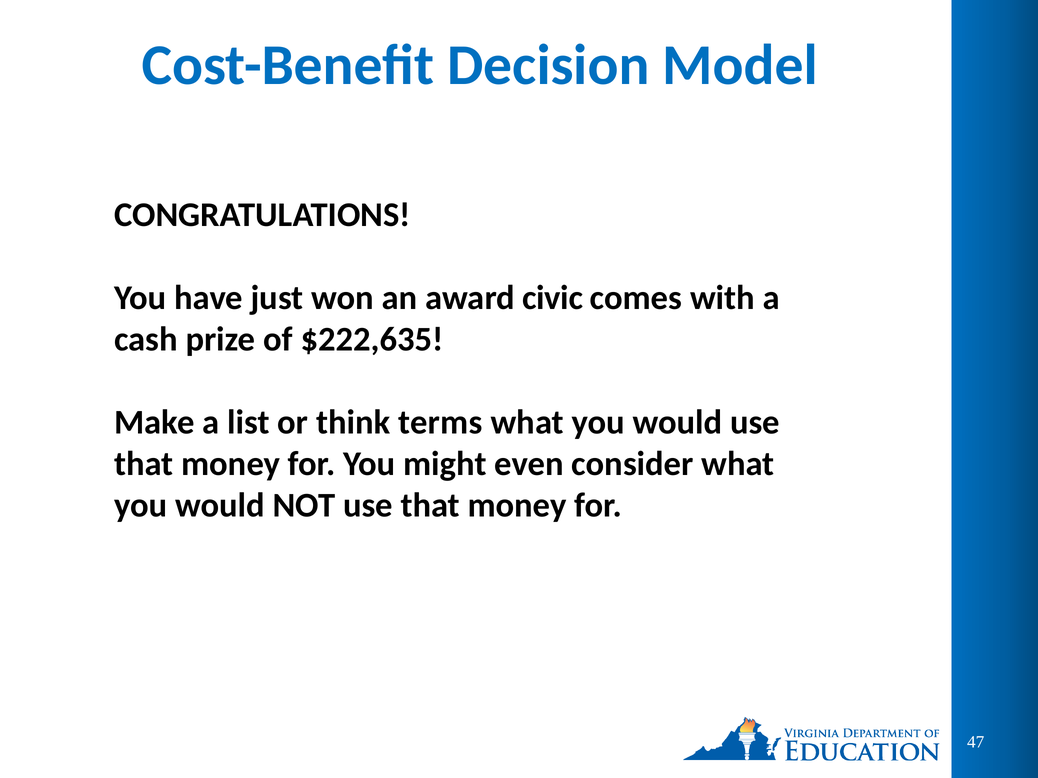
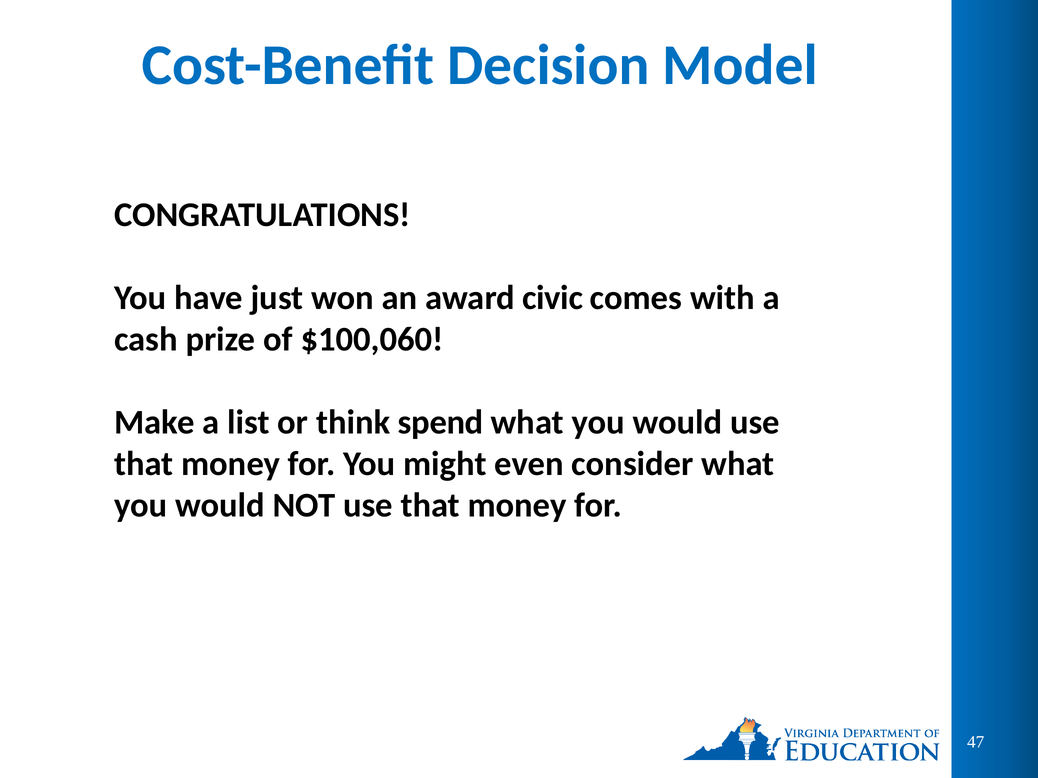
$222,635: $222,635 -> $100,060 (372, 340)
terms: terms -> spend (441, 423)
